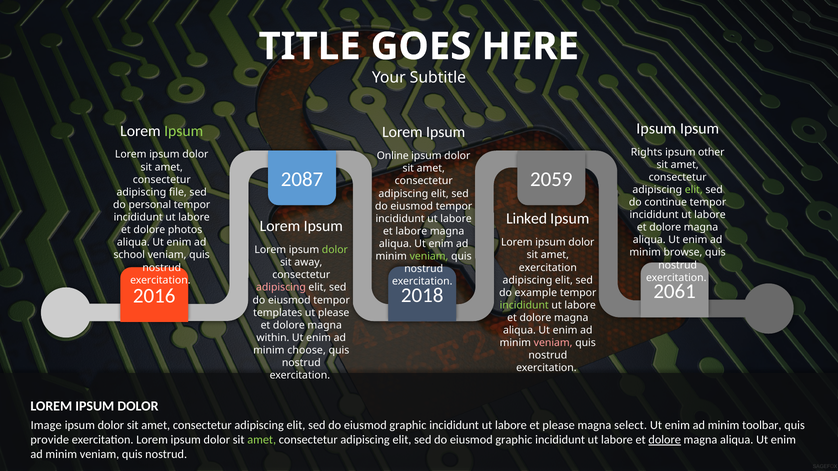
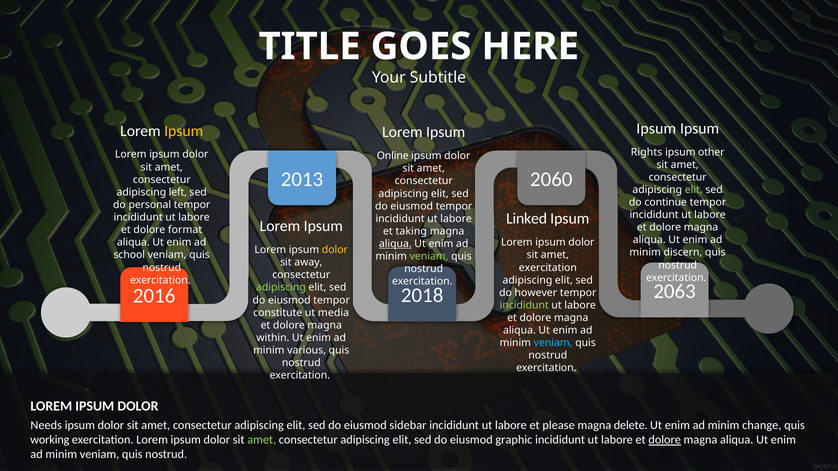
Ipsum colour: light green -> yellow (184, 131)
2087: 2087 -> 2013 (302, 179)
2059: 2059 -> 2060 (551, 179)
file: file -> left (178, 192)
photos: photos -> format (185, 230)
et labore: labore -> taking (411, 231)
aliqua underline: none -> present (395, 244)
dolor colour: light green -> yellow (335, 250)
browse: browse -> discern (683, 253)
adipiscing colour: pink -> light green (281, 288)
2061: 2061 -> 2063 (675, 292)
example: example -> however (536, 293)
templates: templates -> constitute (278, 313)
ut please: please -> media (334, 313)
veniam colour: pink -> light blue (553, 343)
choose: choose -> various (307, 351)
Image: Image -> Needs (46, 425)
graphic: graphic -> sidebar (408, 425)
select: select -> delete (631, 425)
toolbar: toolbar -> change (762, 425)
provide: provide -> working (50, 440)
